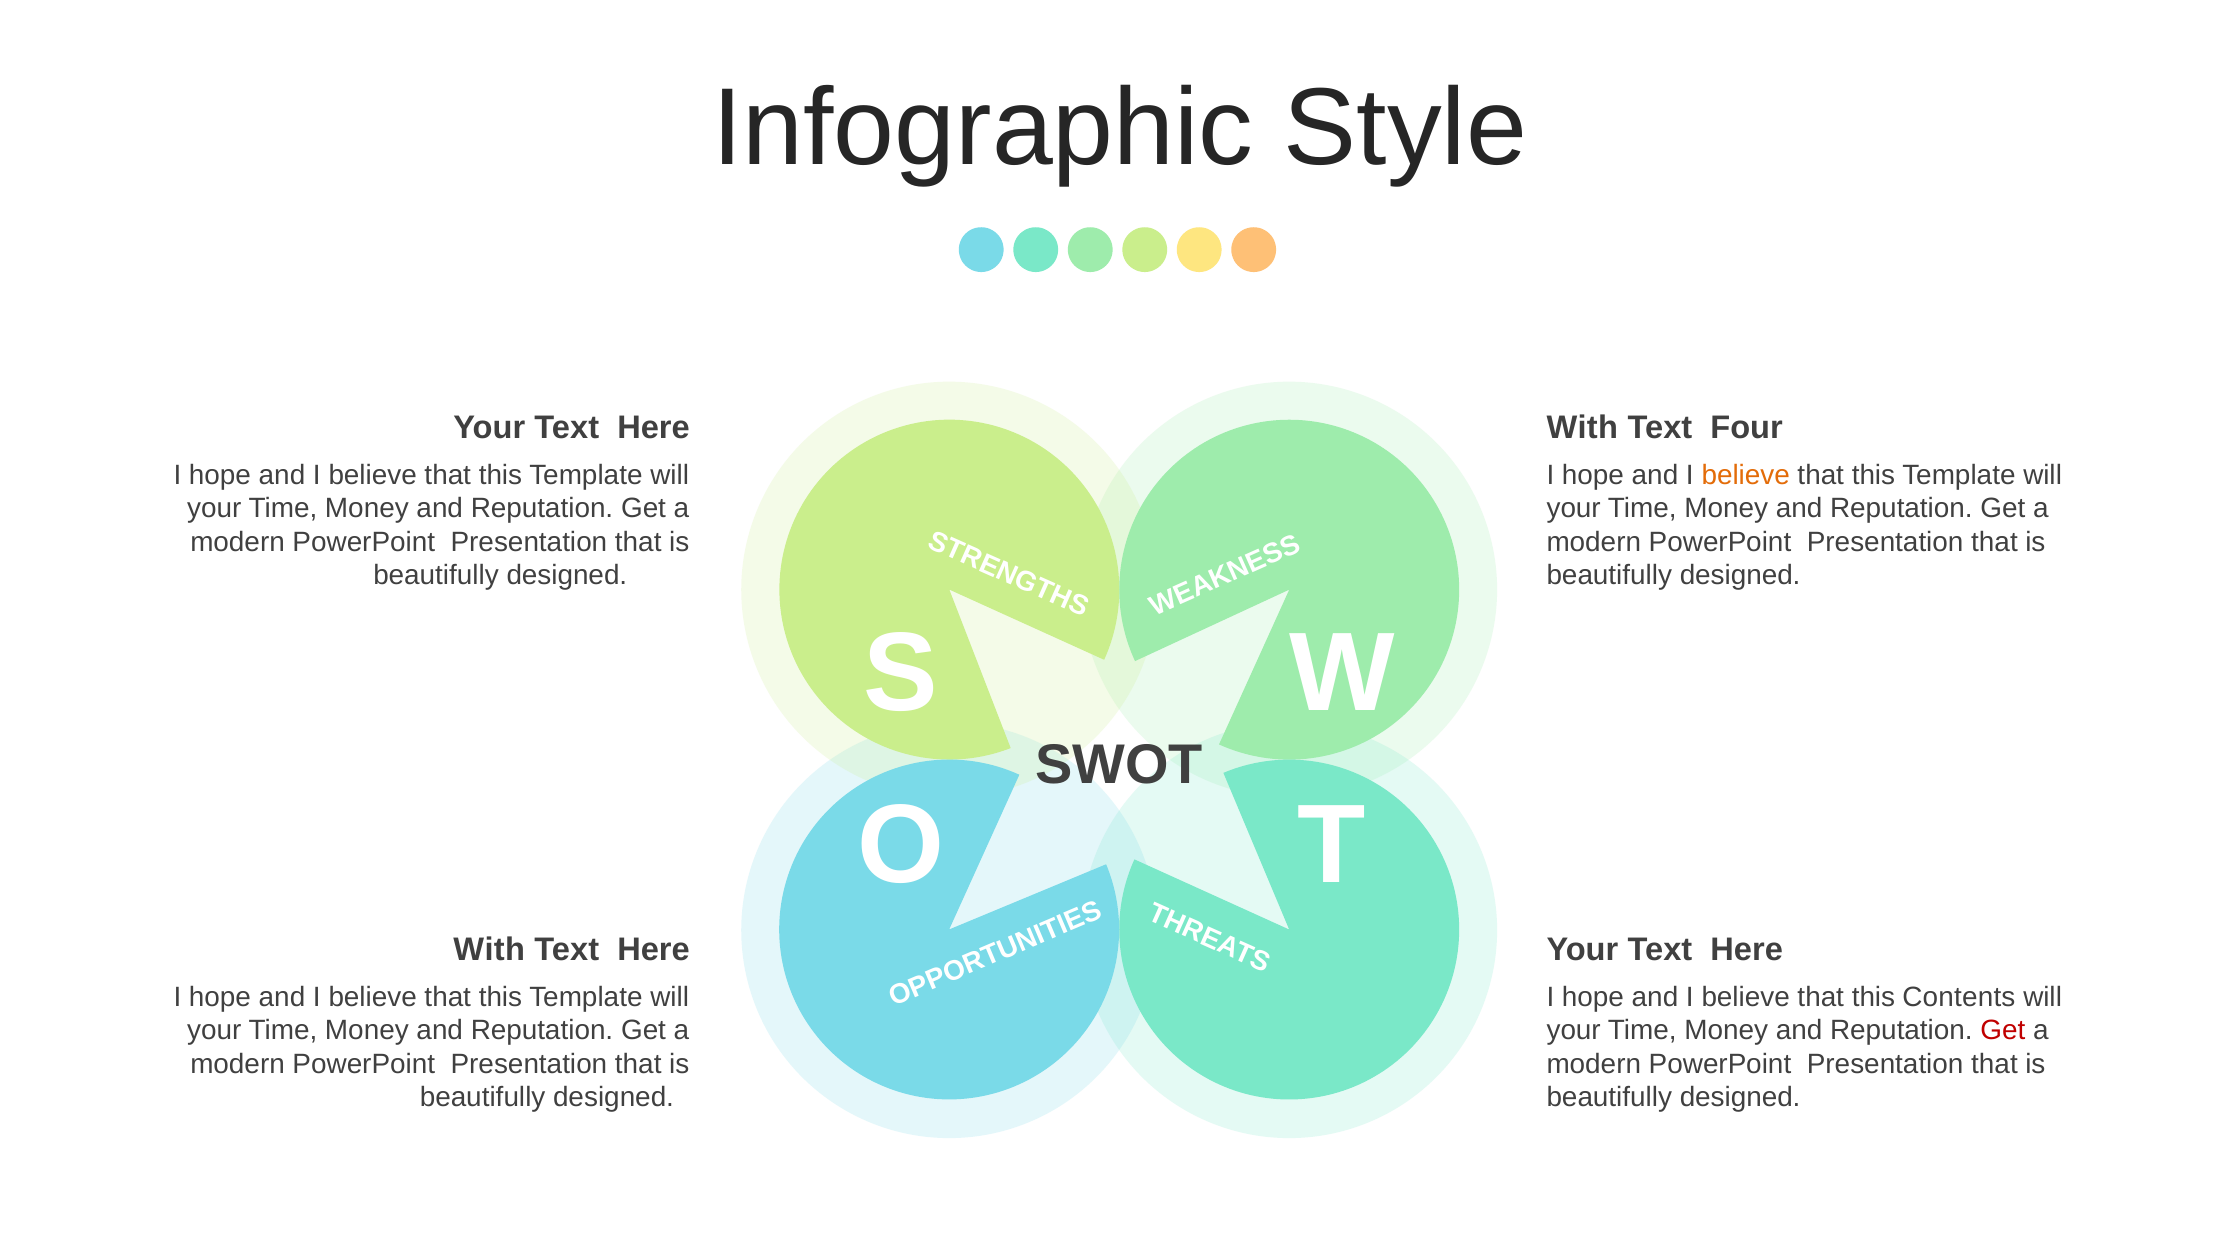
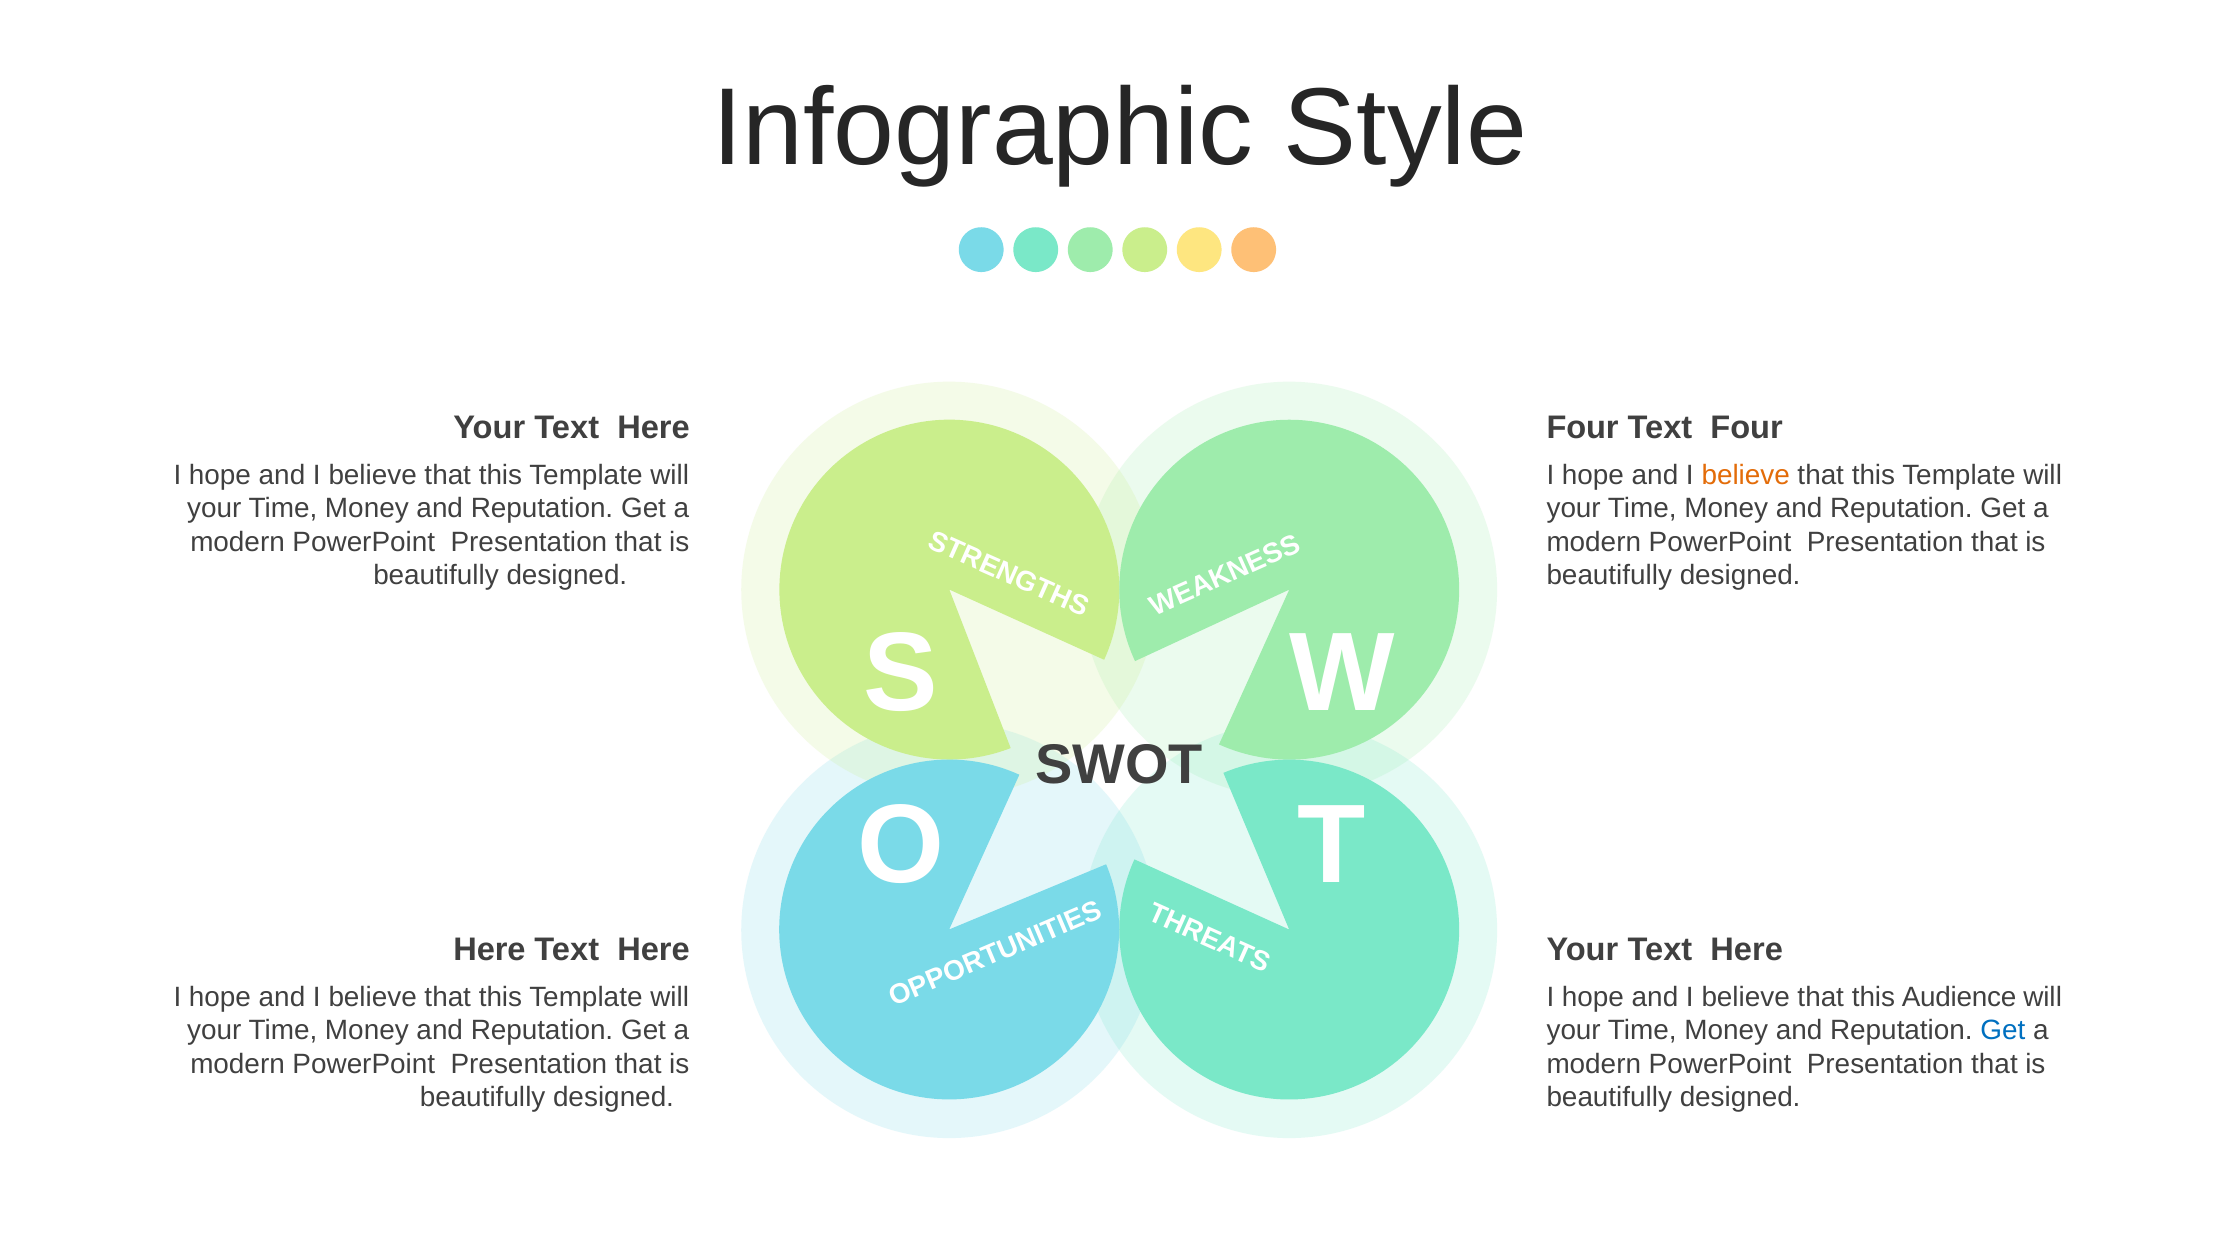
With: With -> Four (1583, 427)
With: With -> Here (489, 950)
Contents: Contents -> Audience (1959, 997)
Get colour: red -> blue (2003, 1031)
